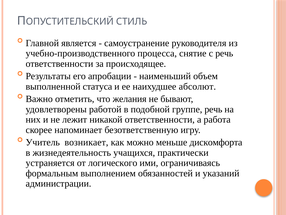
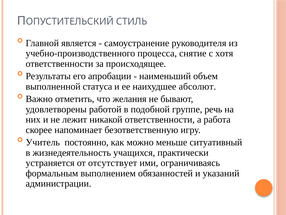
с речь: речь -> хотя (224, 53)
возникает: возникает -> постоянно (87, 142)
дискомфорта: дискомфорта -> ситуативный (216, 142)
логического: логического -> отсутствует (113, 163)
